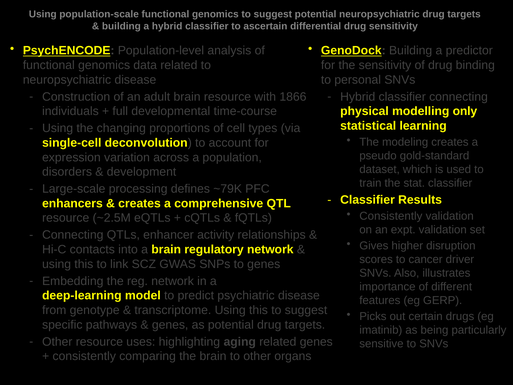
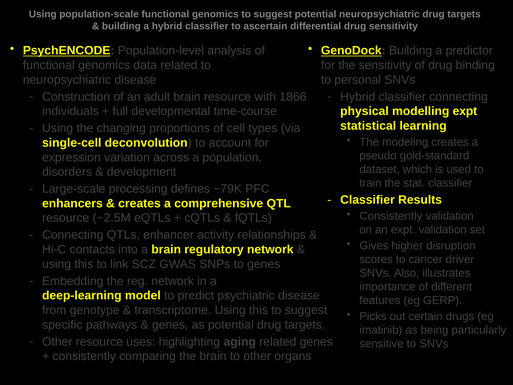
modelling only: only -> expt (465, 111)
